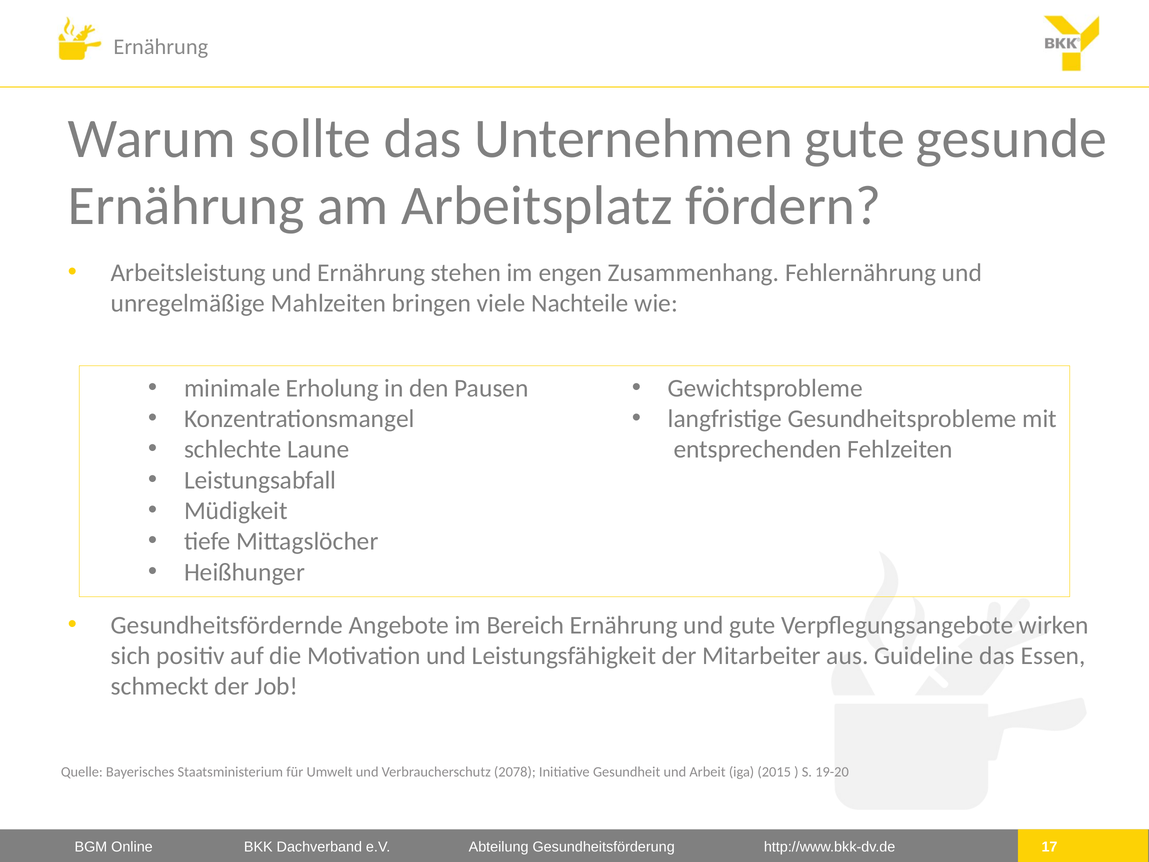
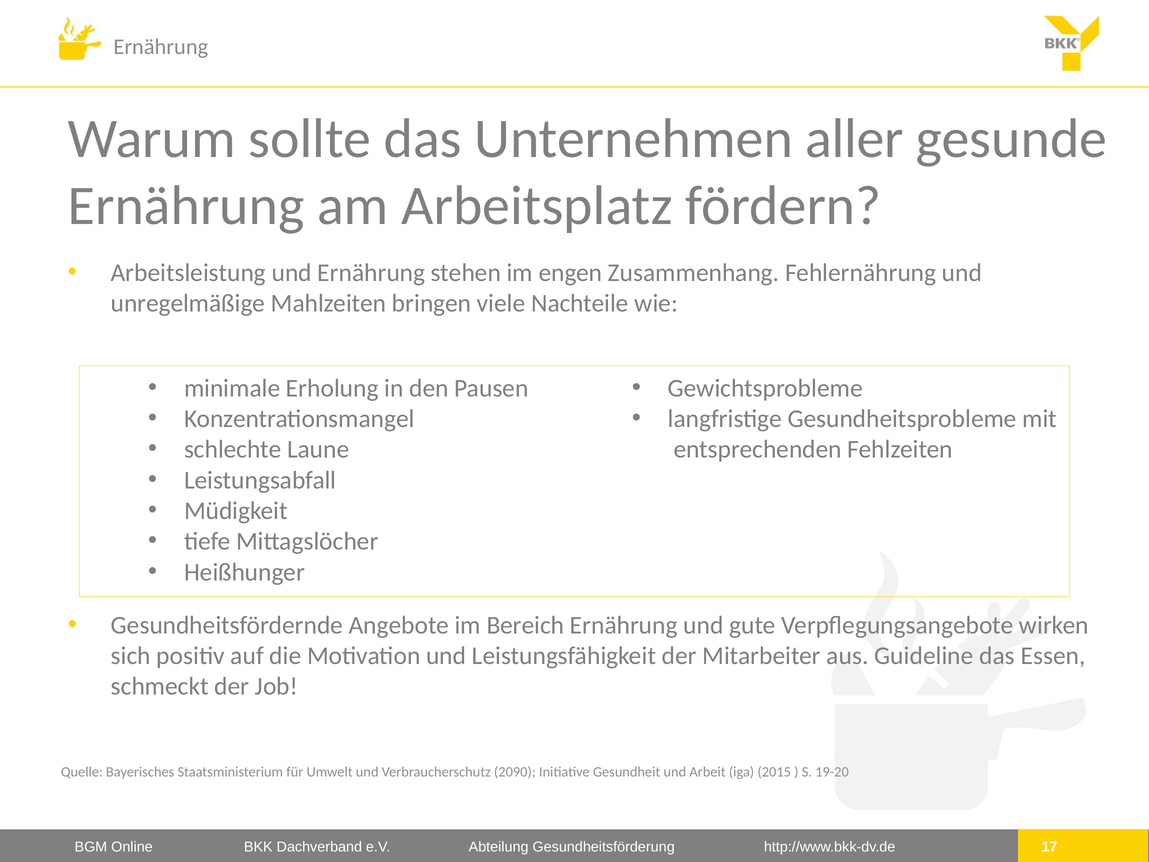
Unternehmen gute: gute -> aller (855, 139)
2078: 2078 -> 2090 (515, 772)
